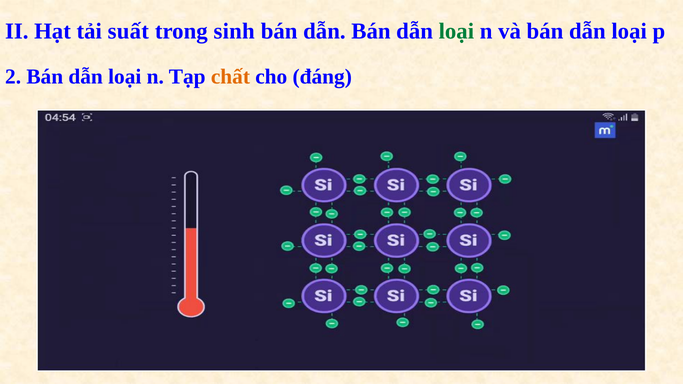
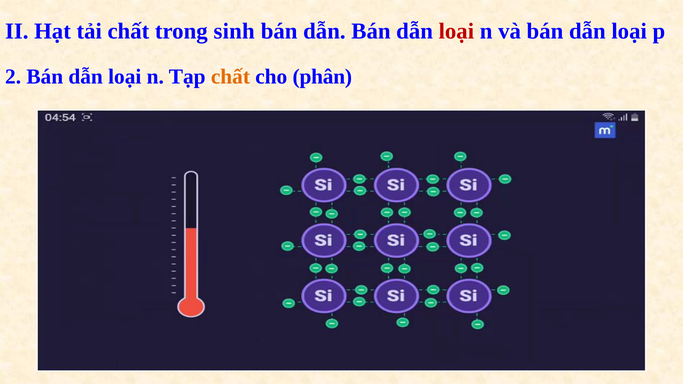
tải suất: suất -> chất (128, 31)
loại colour: green -> red (456, 31)
đáng: đáng -> phân (322, 77)
